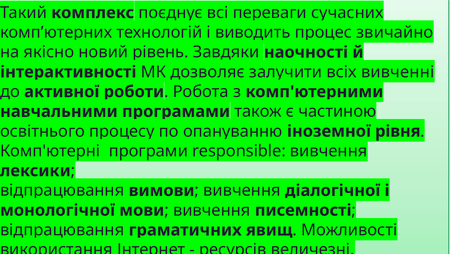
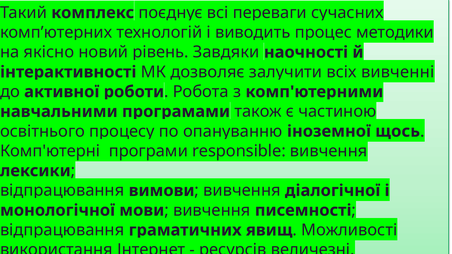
звичайно: звичайно -> методики (395, 33)
рівня: рівня -> щось (398, 131)
